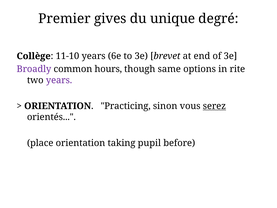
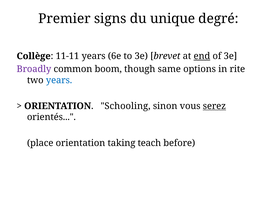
gives: gives -> signs (110, 19)
11-10: 11-10 -> 11-11 (67, 56)
end underline: none -> present (202, 56)
hours: hours -> boom (108, 69)
years colour: purple -> blue (59, 80)
Practicing: Practicing -> Schooling (126, 106)
pupil: pupil -> teach (149, 143)
